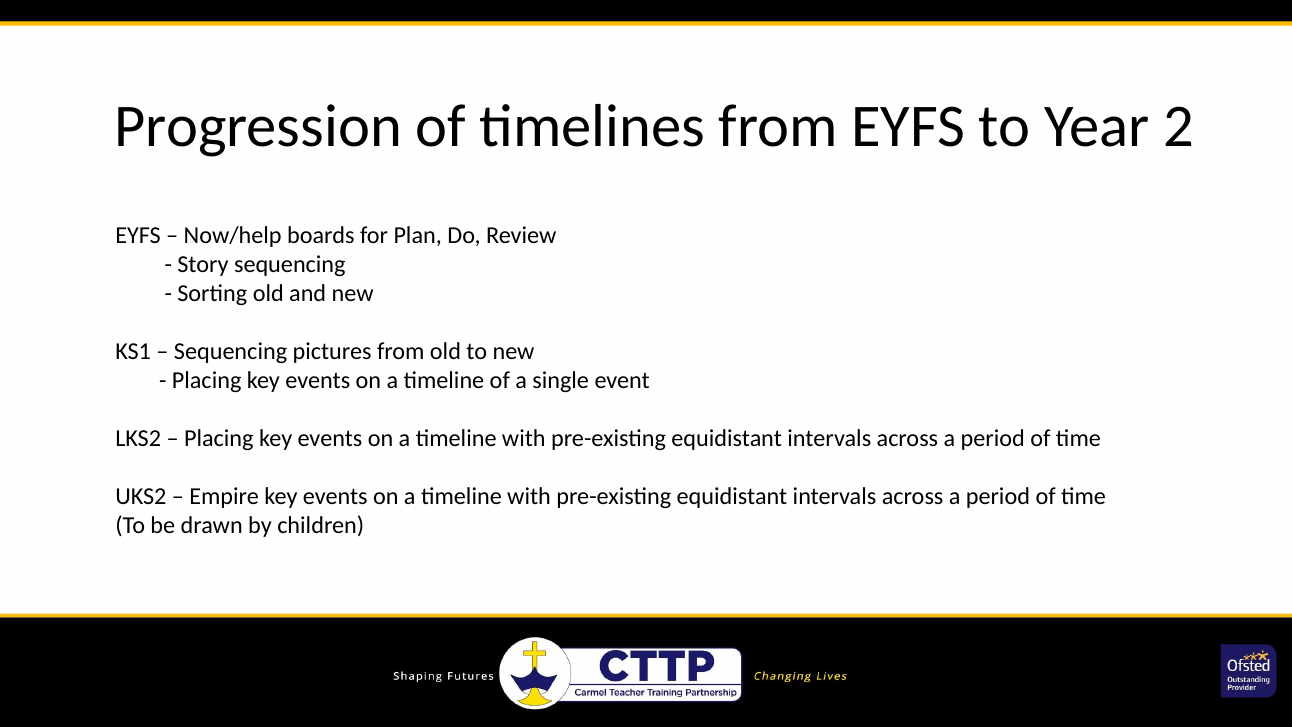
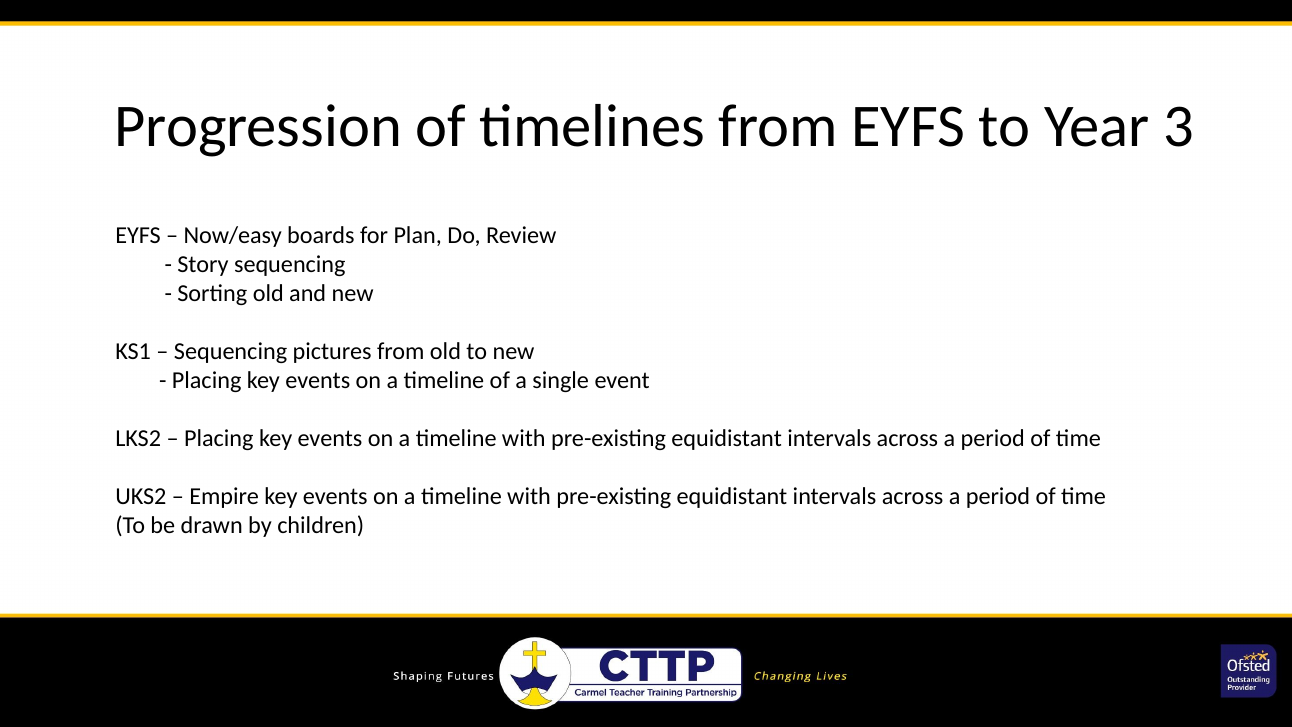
2: 2 -> 3 (1178, 127)
Now/help: Now/help -> Now/easy (233, 235)
